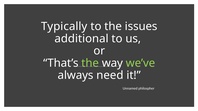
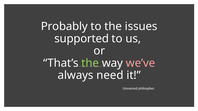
Typically: Typically -> Probably (64, 26)
additional: additional -> supported (82, 39)
we’ve colour: light green -> pink (141, 63)
